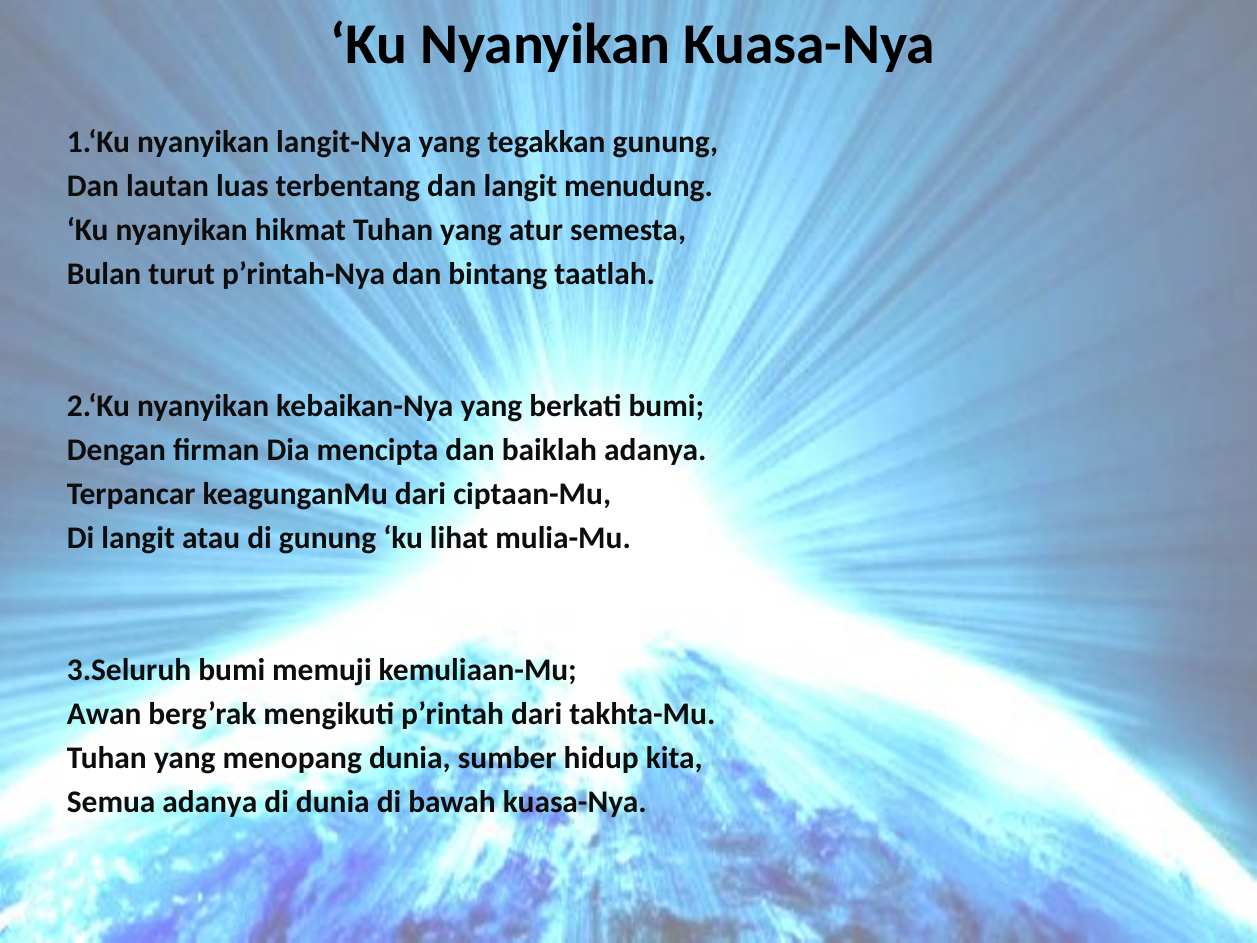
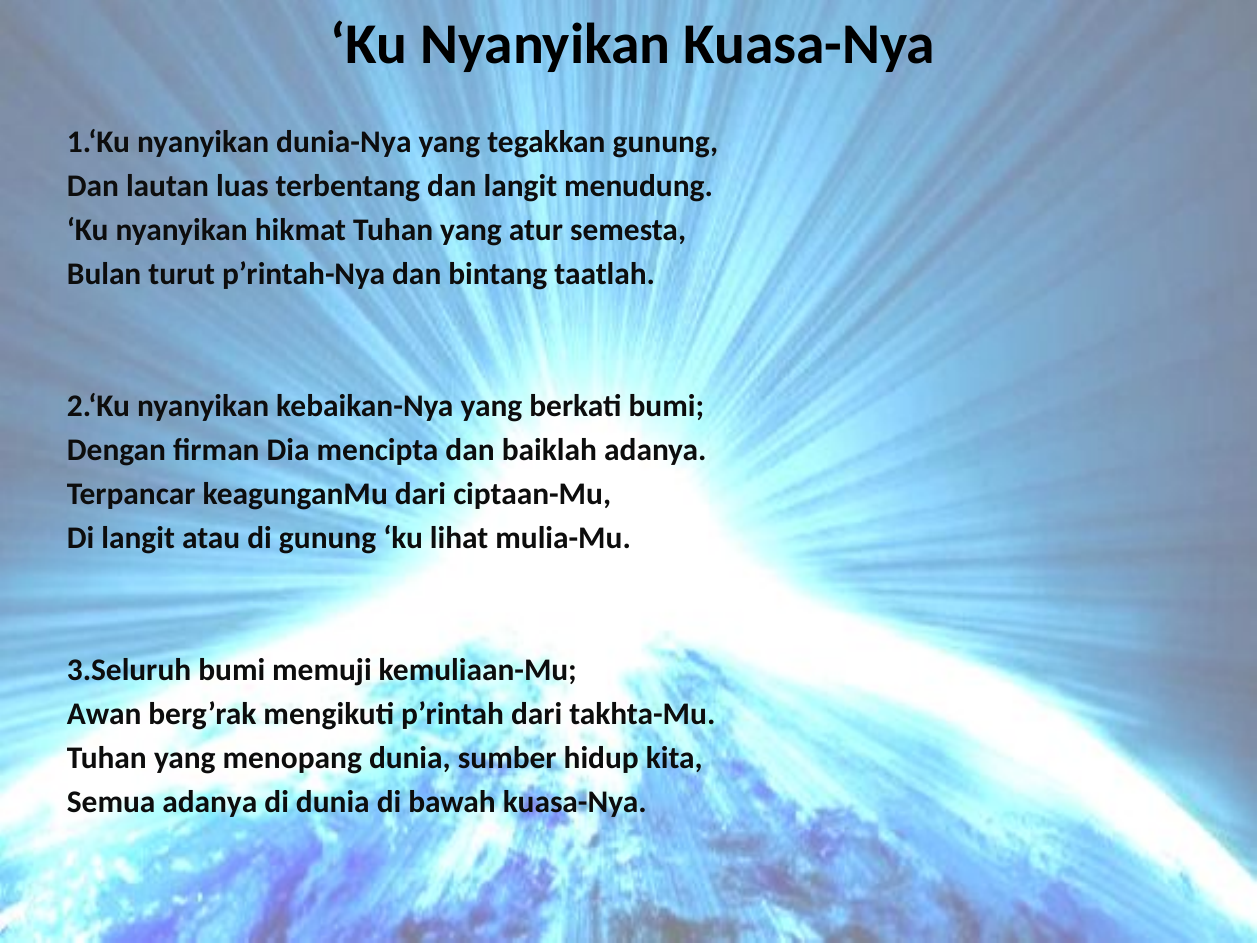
langit-Nya: langit-Nya -> dunia-Nya (344, 142)
